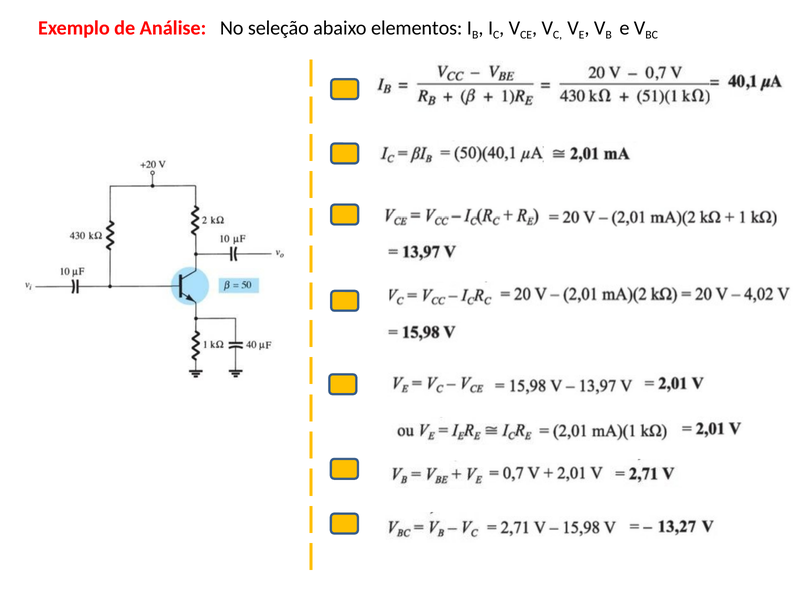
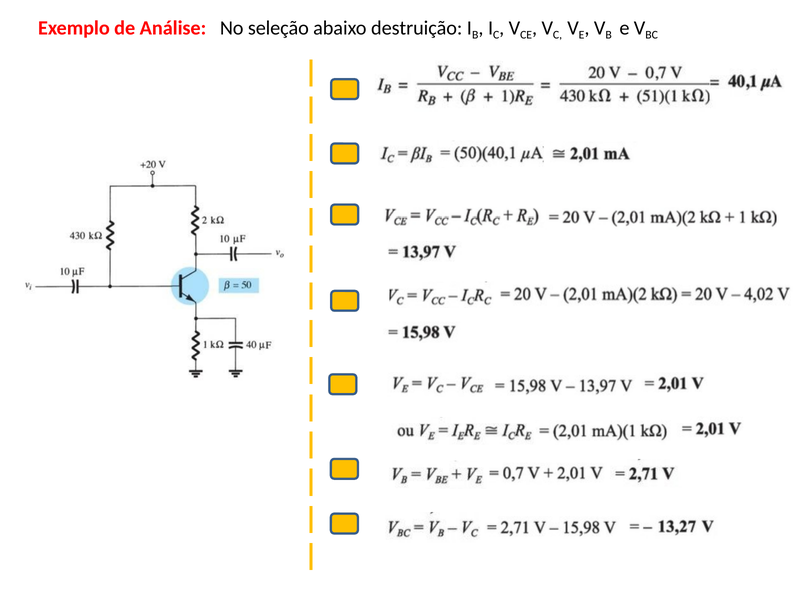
elementos: elementos -> destruição (417, 28)
